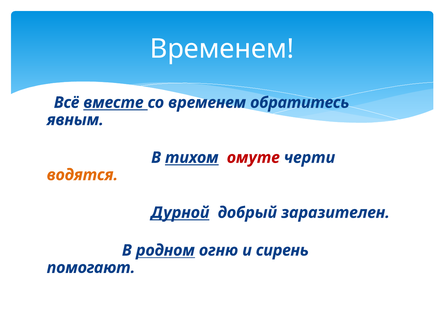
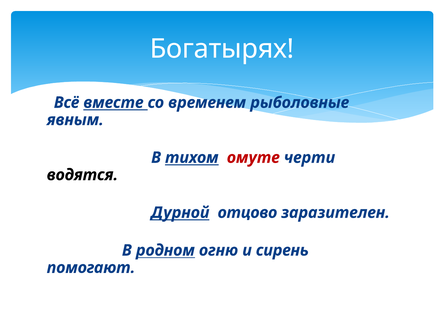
Временем: Временем -> Богатырях (222, 49)
обратитесь: обратитесь -> рыболовные (300, 103)
водятся colour: orange -> black (82, 175)
добрый: добрый -> отцово (247, 213)
